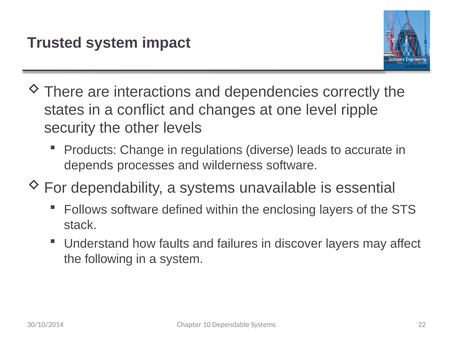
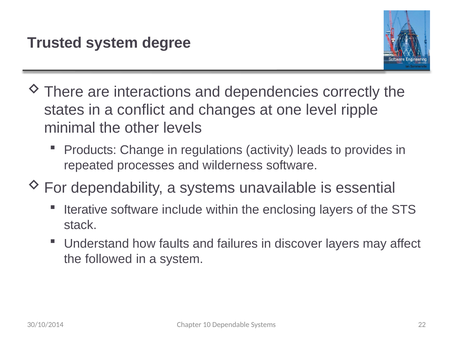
impact: impact -> degree (166, 43)
security: security -> minimal (70, 128)
diverse: diverse -> activity (270, 150)
accurate: accurate -> provides (368, 150)
depends: depends -> repeated (89, 165)
Follows: Follows -> Iterative (86, 210)
defined: defined -> include (182, 210)
following: following -> followed (109, 259)
